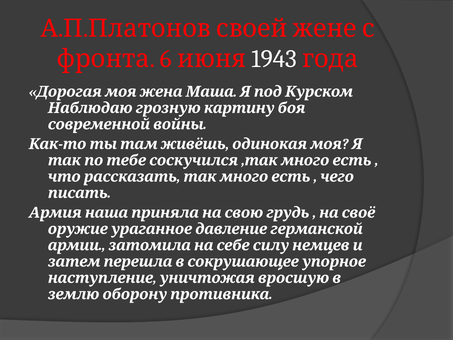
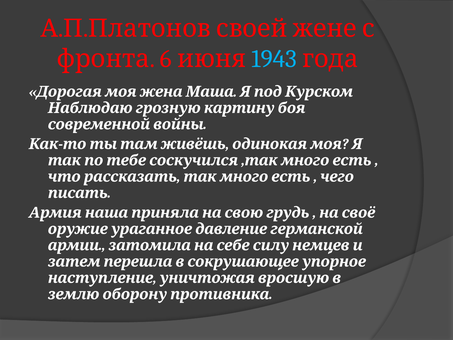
1943 colour: white -> light blue (274, 59)
